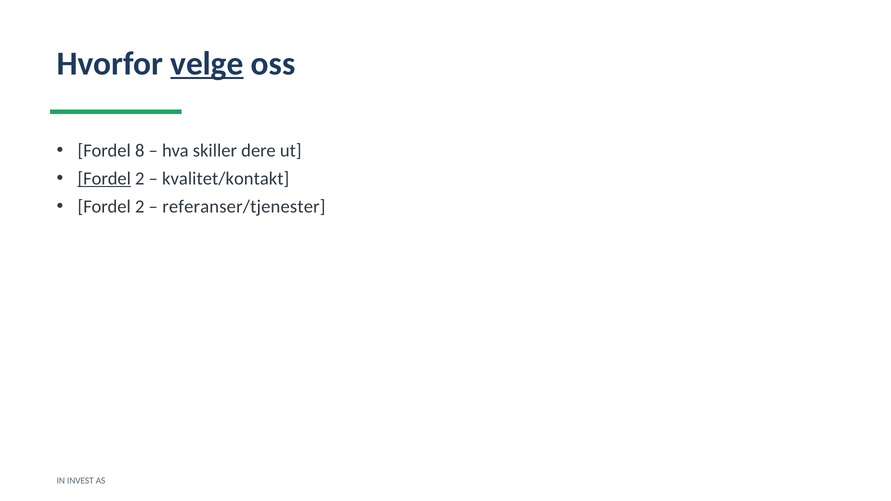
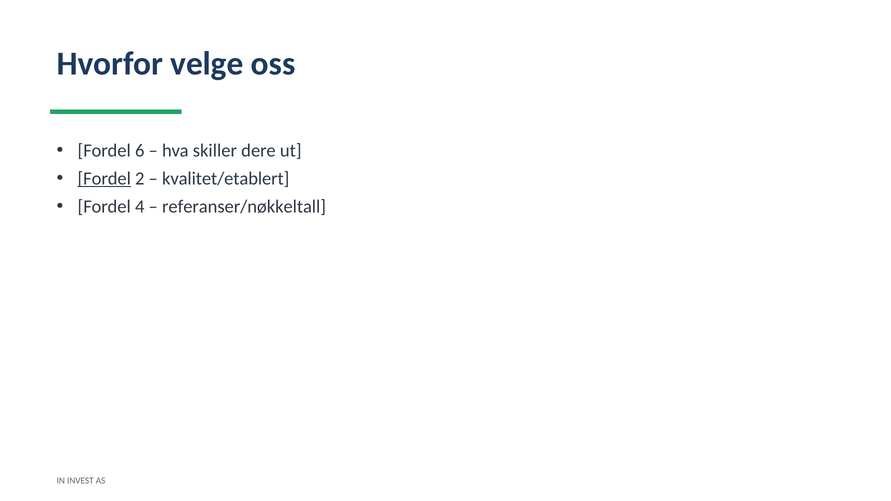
velge underline: present -> none (207, 64)
8: 8 -> 6 (140, 151)
kvalitet/kontakt: kvalitet/kontakt -> kvalitet/etablert (226, 179)
2: 2 -> 4 (140, 207)
referanser/tjenester: referanser/tjenester -> referanser/nøkkeltall (244, 207)
